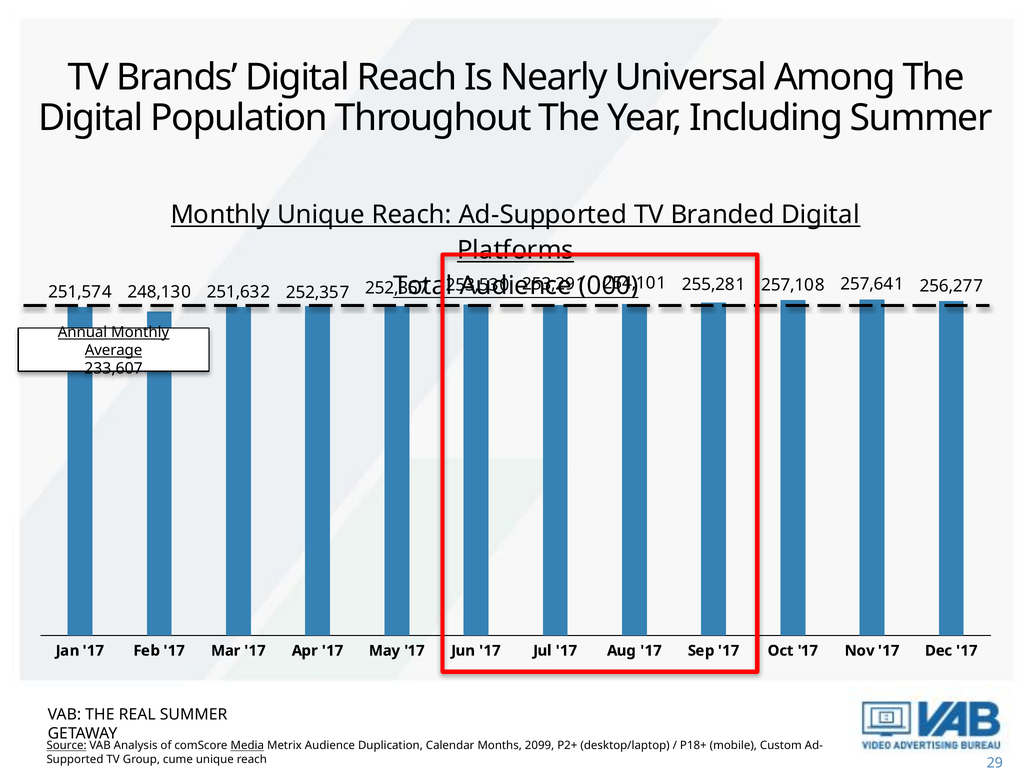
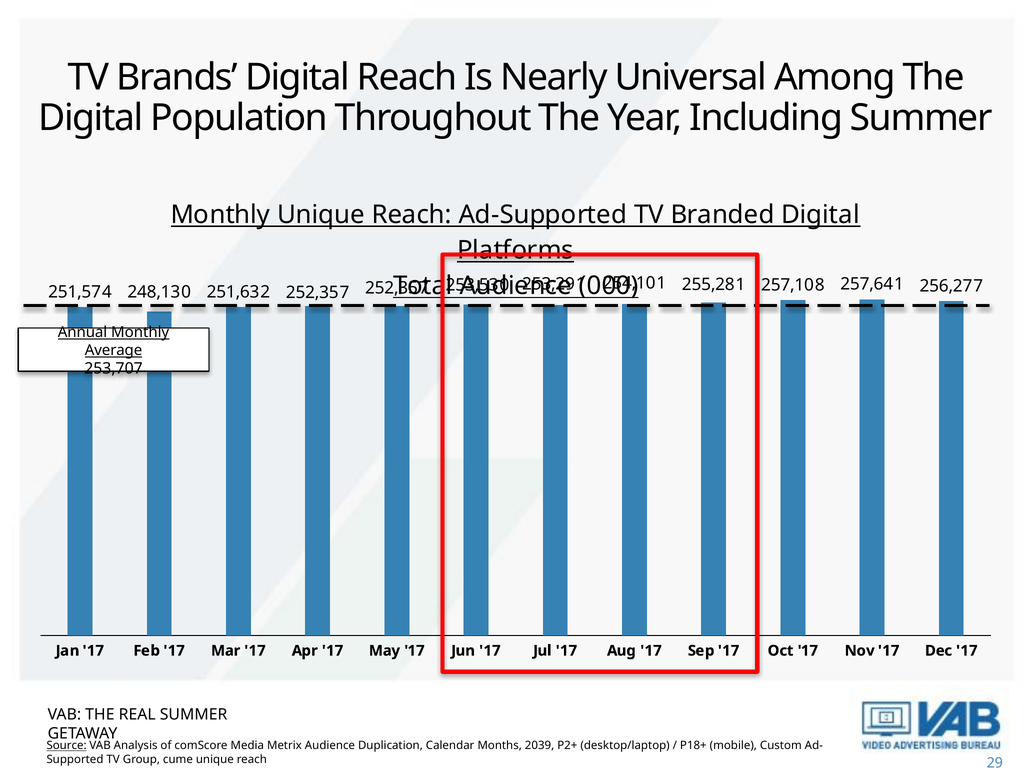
233,607: 233,607 -> 253,707 (114, 369)
Media underline: present -> none (247, 745)
2099: 2099 -> 2039 (540, 745)
